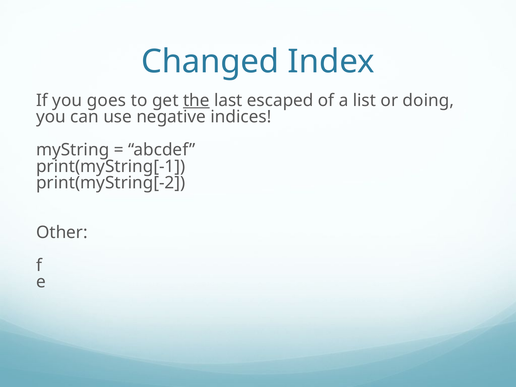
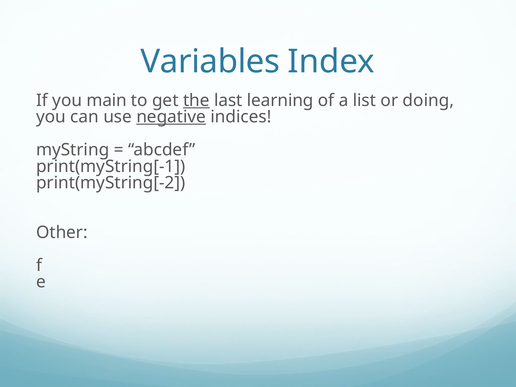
Changed: Changed -> Variables (210, 61)
goes: goes -> main (107, 100)
escaped: escaped -> learning (280, 100)
negative underline: none -> present (171, 117)
